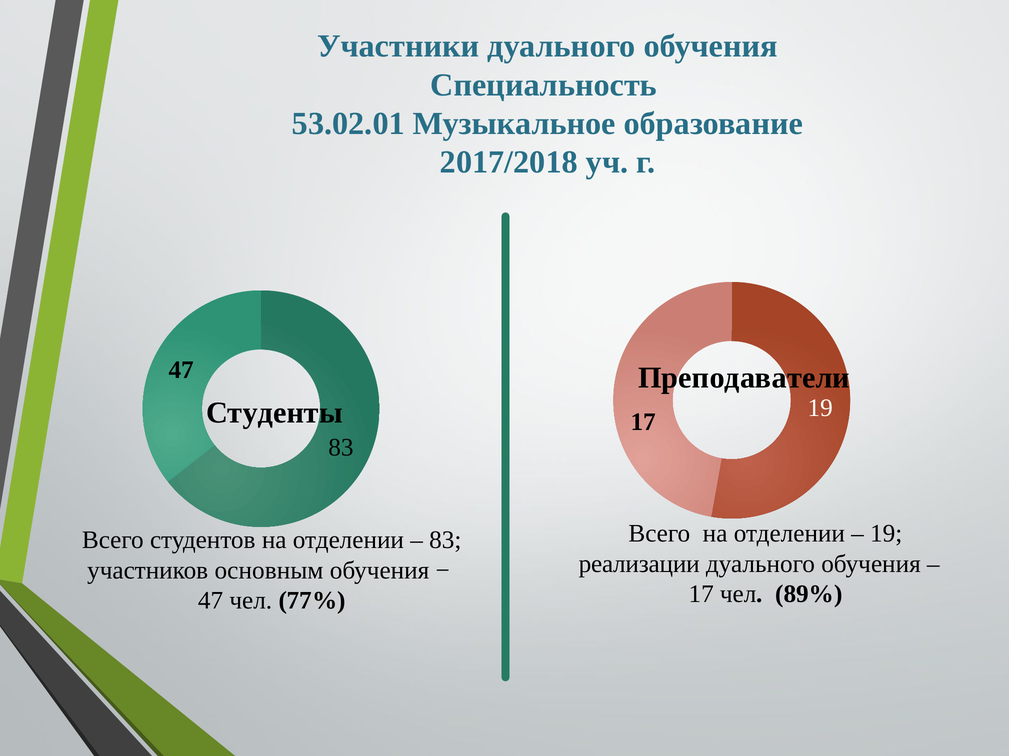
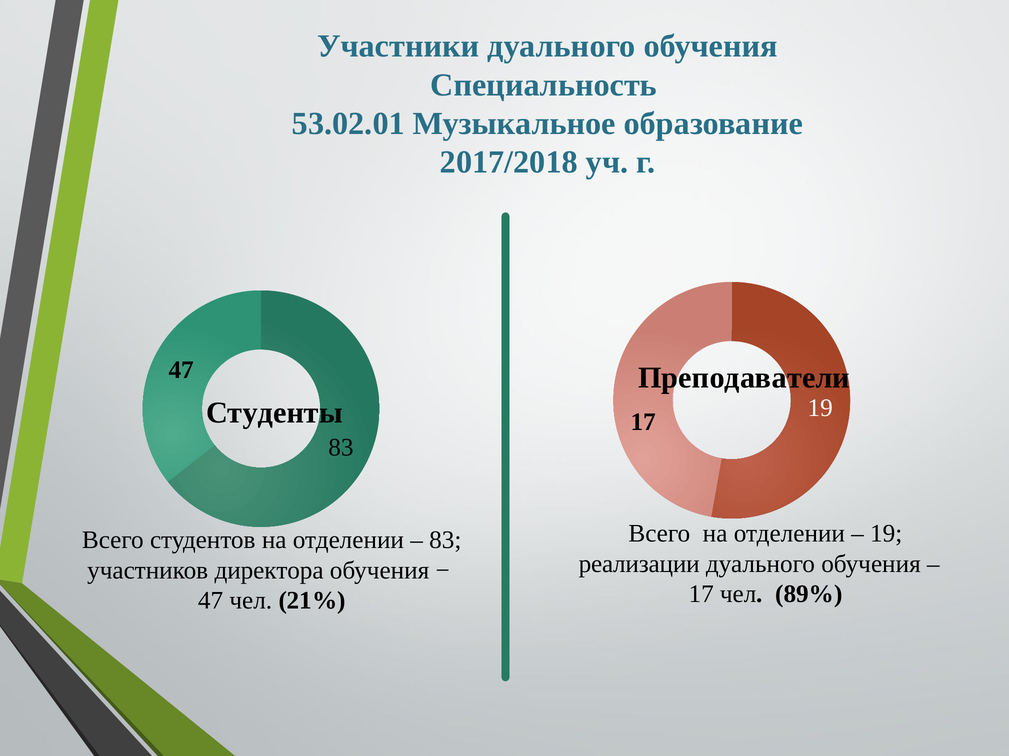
основным: основным -> директора (269, 571)
77%: 77% -> 21% (312, 601)
